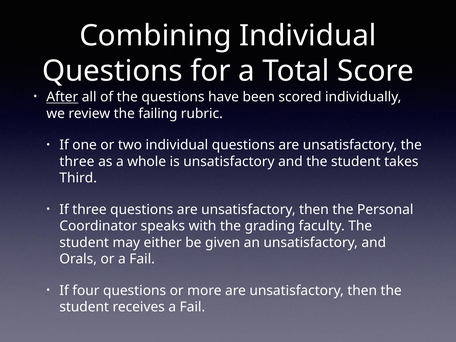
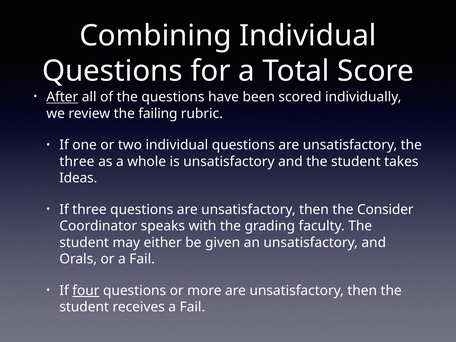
Third: Third -> Ideas (78, 178)
Personal: Personal -> Consider (385, 210)
four underline: none -> present (86, 291)
